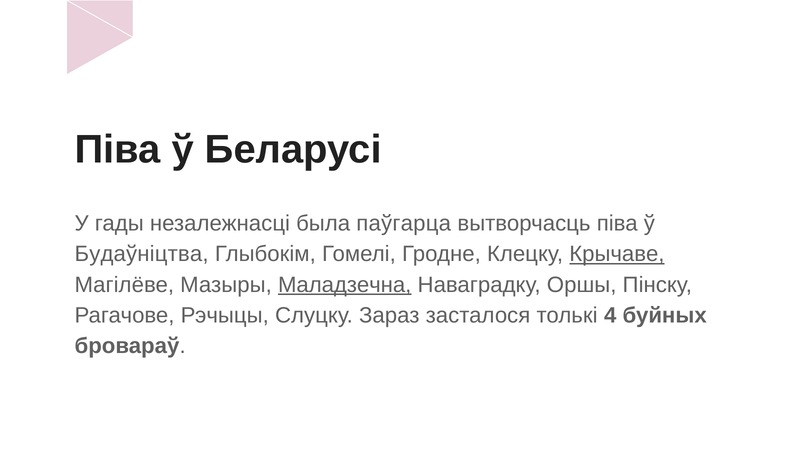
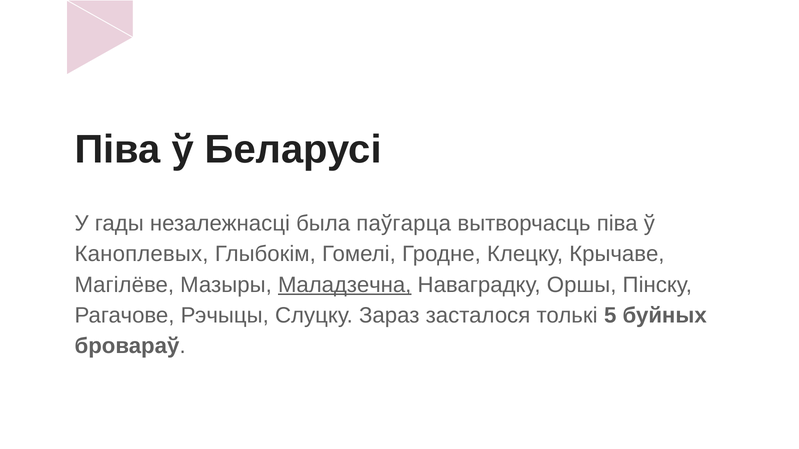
Будаўніцтва: Будаўніцтва -> Каноплевых (142, 254)
Крычаве underline: present -> none (617, 254)
4: 4 -> 5 (610, 316)
